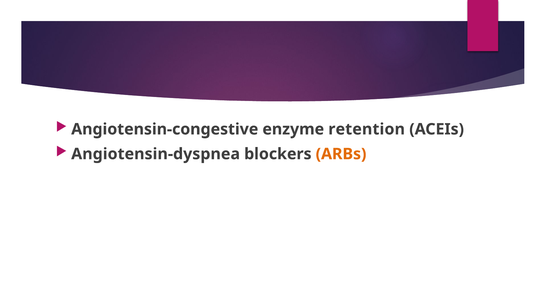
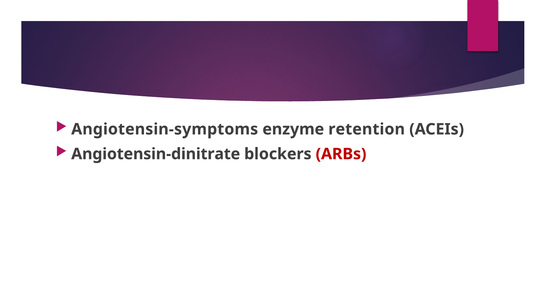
Angiotensin-congestive: Angiotensin-congestive -> Angiotensin-symptoms (165, 129)
Angiotensin-dyspnea: Angiotensin-dyspnea -> Angiotensin-dinitrate (156, 154)
ARBs colour: orange -> red (341, 154)
